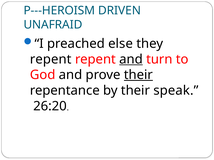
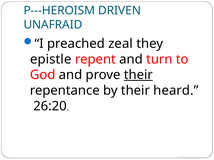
else: else -> zeal (121, 44)
repent: repent -> epistle (51, 59)
and underline: present -> none (131, 59)
speak: speak -> heard (176, 91)
